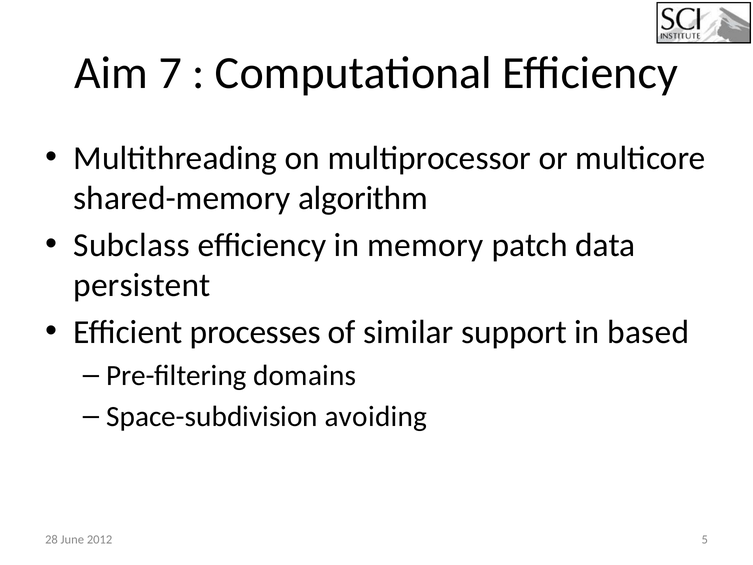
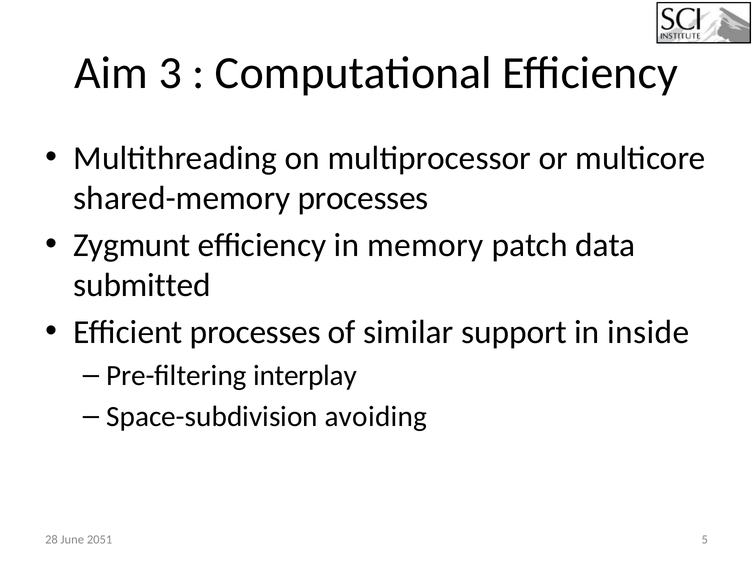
7: 7 -> 3 (170, 73)
shared-memory algorithm: algorithm -> processes (363, 198)
Subclass: Subclass -> Zygmunt (132, 245)
persistent: persistent -> submitted (142, 285)
based: based -> inside (648, 332)
domains: domains -> interplay (305, 375)
2012: 2012 -> 2051 (100, 539)
